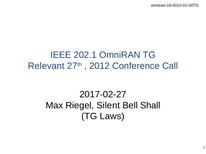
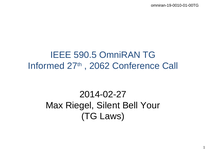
202.1: 202.1 -> 590.5 (85, 55)
Relevant: Relevant -> Informed (46, 66)
2012: 2012 -> 2062 (100, 66)
2017-02-27: 2017-02-27 -> 2014-02-27 (103, 95)
Shall: Shall -> Your (150, 106)
